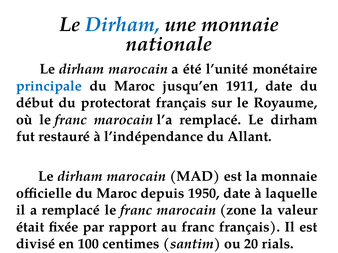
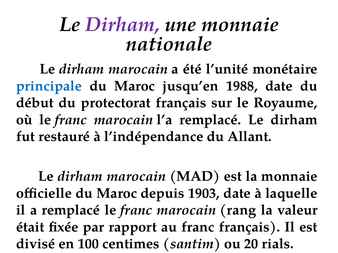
Dirham colour: blue -> purple (123, 25)
1911: 1911 -> 1988 (242, 86)
1950: 1950 -> 1903 (204, 194)
zone: zone -> rang (238, 210)
